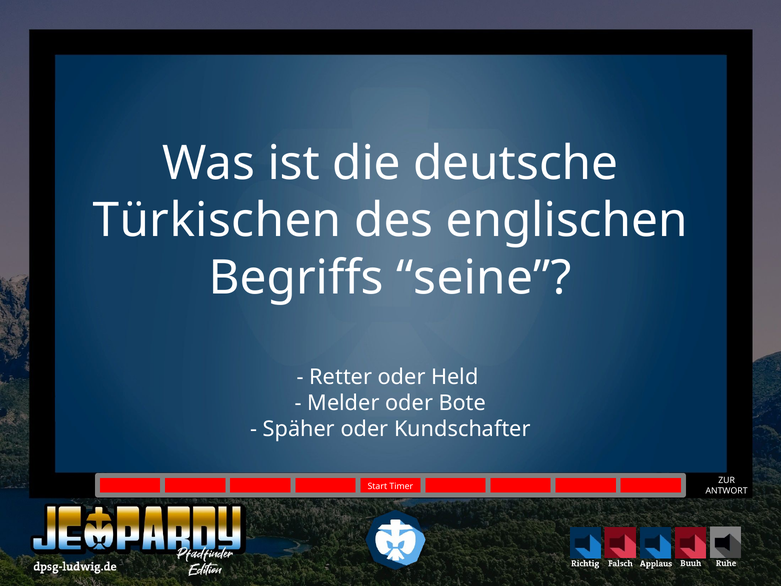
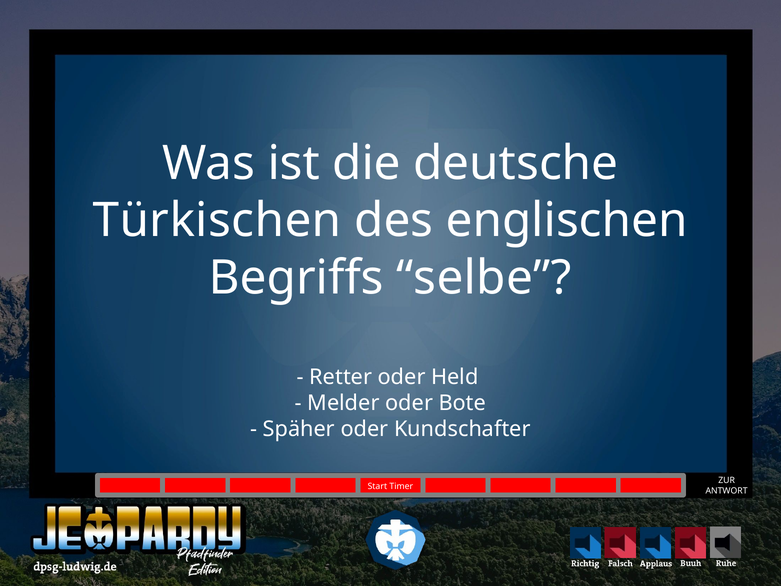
seine: seine -> selbe (484, 278)
